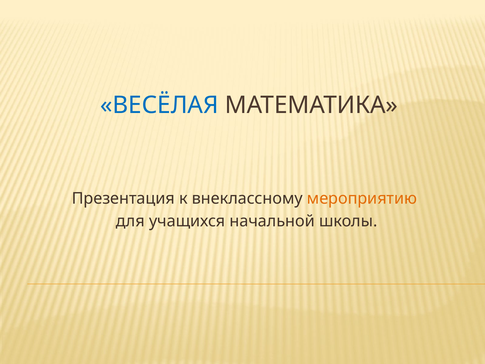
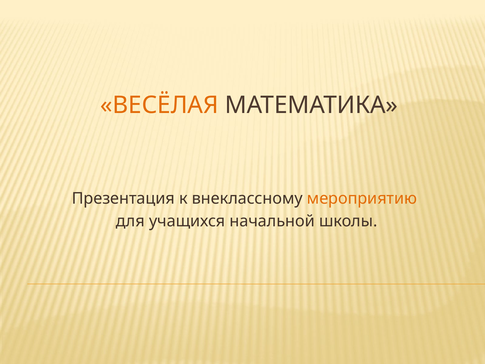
ВЕСЁЛАЯ colour: blue -> orange (159, 105)
